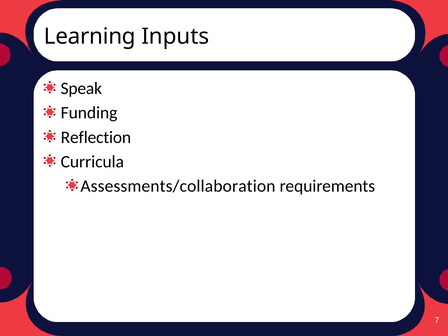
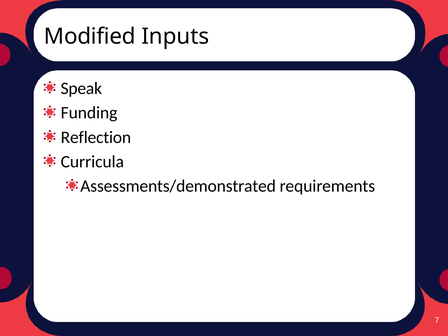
Learning: Learning -> Modified (90, 37)
Assessments/collaboration: Assessments/collaboration -> Assessments/demonstrated (178, 186)
